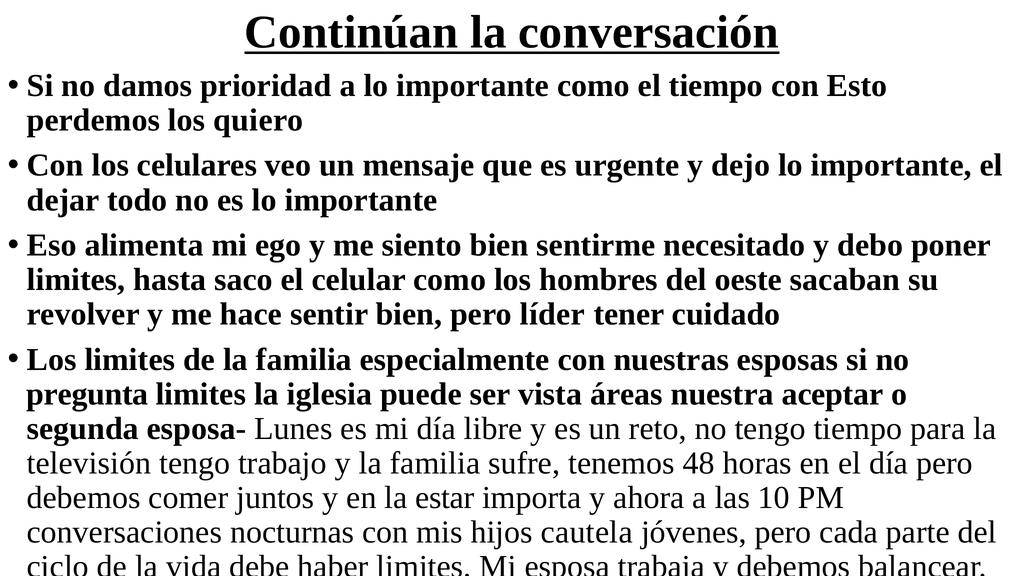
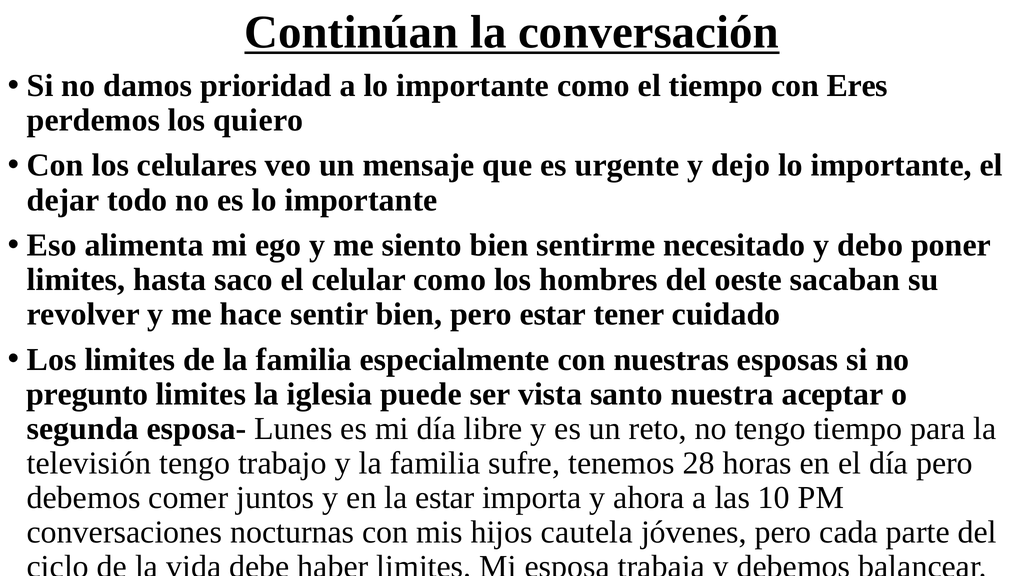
Esto: Esto -> Eres (857, 86)
pero líder: líder -> estar (553, 314)
pregunta: pregunta -> pregunto (87, 394)
áreas: áreas -> santo (626, 394)
48: 48 -> 28 (699, 463)
